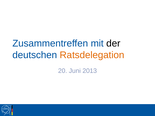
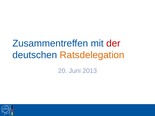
der colour: black -> red (113, 43)
